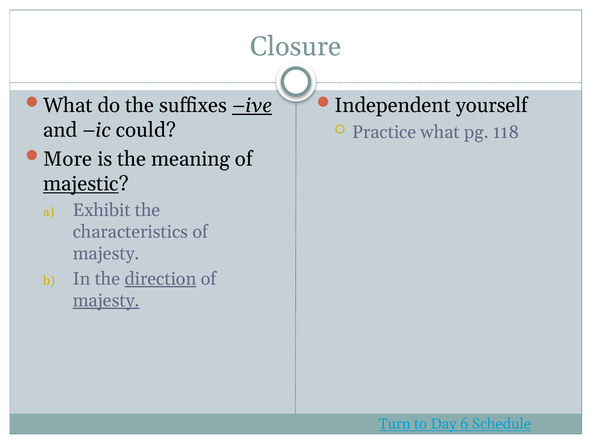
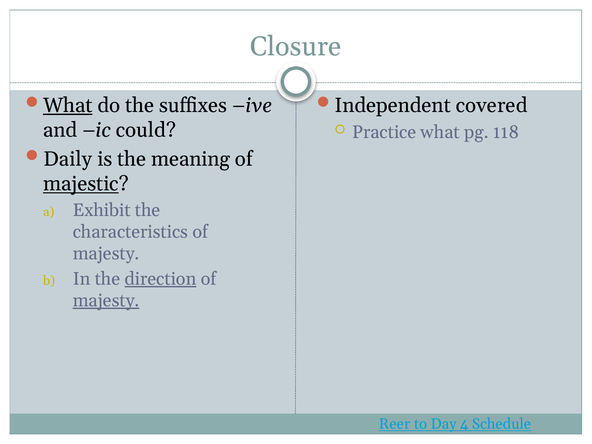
What underline: none -> present (68, 105)
ive underline: present -> none (252, 105)
yourself: yourself -> covered (492, 105)
More: More -> Daily (68, 159)
Turn: Turn -> Reer (394, 424)
6: 6 -> 4 (464, 424)
